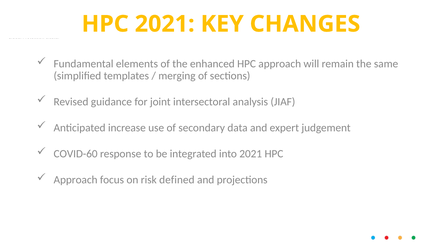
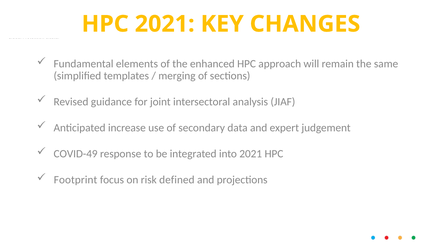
COVID-60: COVID-60 -> COVID-49 (76, 154)
Approach: Approach -> Footprint (76, 180)
